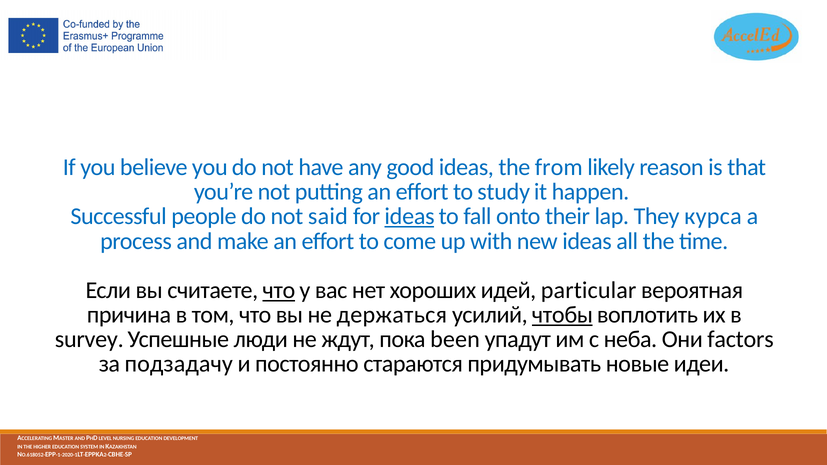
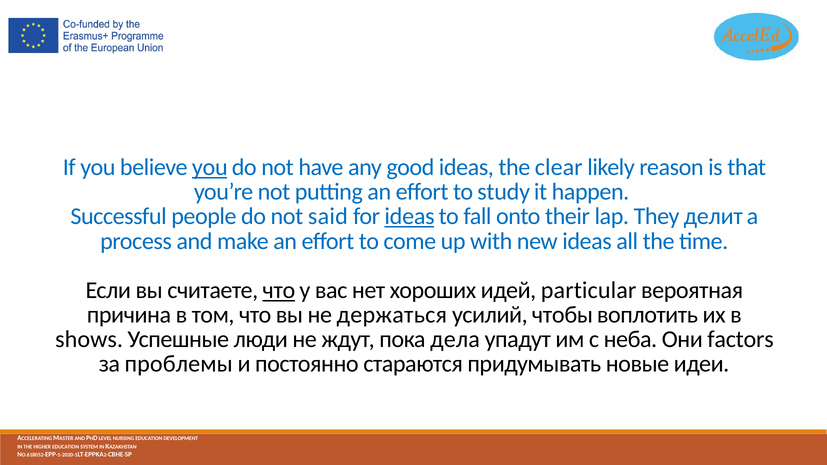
you underline: none -> present (210, 167)
from: from -> clear (559, 167)
курса: курса -> делит (713, 217)
чтобы underline: present -> none (562, 315)
survey: survey -> shows (89, 339)
been: been -> дела (455, 339)
подзадачу: подзадачу -> проблемы (179, 364)
